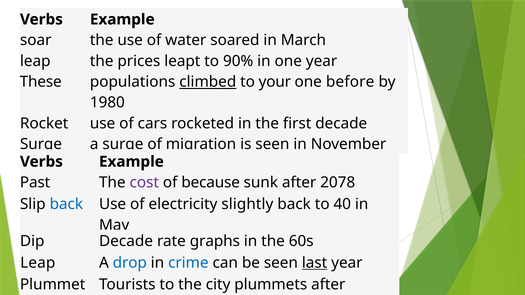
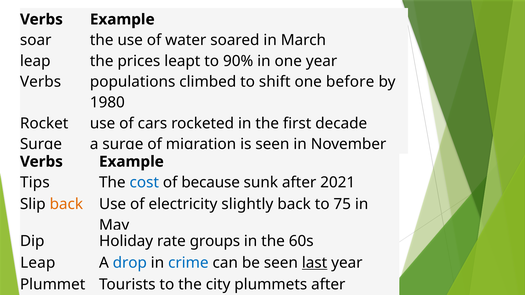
These: These -> Verbs (41, 82)
climbed underline: present -> none (208, 82)
your: your -> shift (275, 82)
Past: Past -> Tips (35, 183)
cost colour: purple -> blue (144, 183)
2078: 2078 -> 2021 (338, 183)
back colour: blue -> orange (66, 204)
40: 40 -> 75 (342, 204)
Dip Decade: Decade -> Holiday (126, 241)
graphs: graphs -> groups (215, 241)
